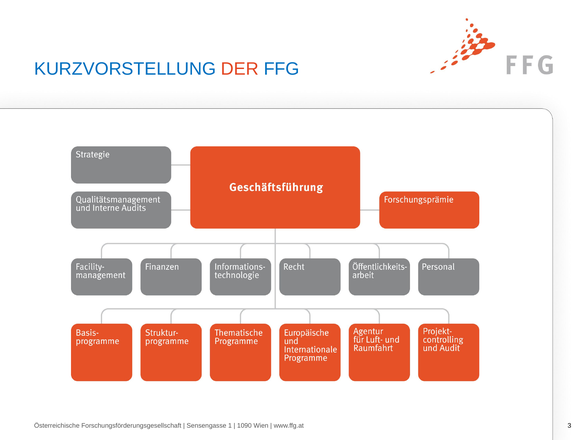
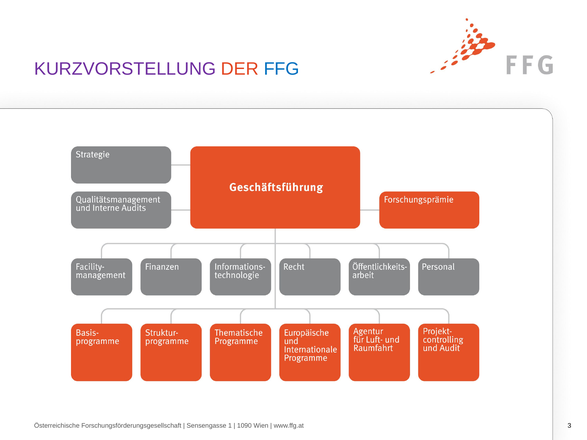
KURZVORSTELLUNG colour: blue -> purple (125, 69)
